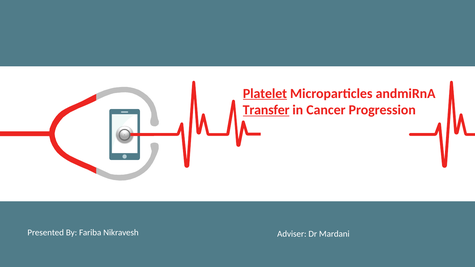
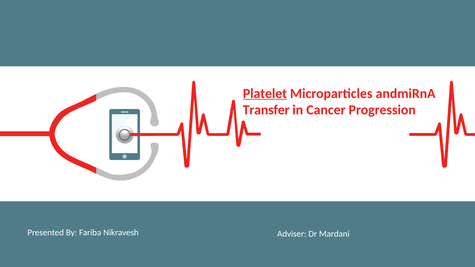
Transfer underline: present -> none (266, 110)
